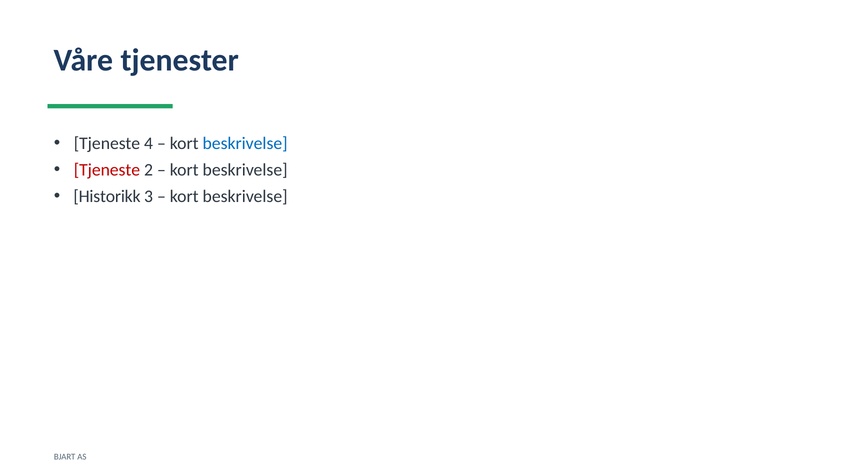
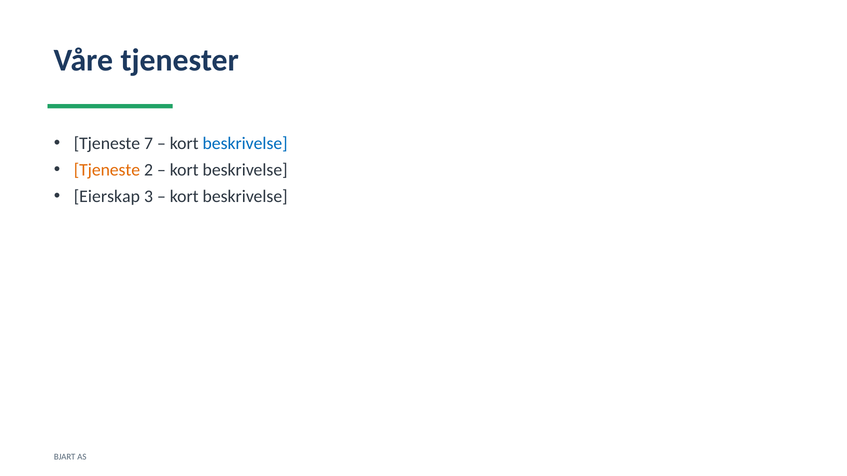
4: 4 -> 7 (148, 143)
Tjeneste colour: red -> orange (107, 170)
Historikk: Historikk -> Eierskap (107, 196)
